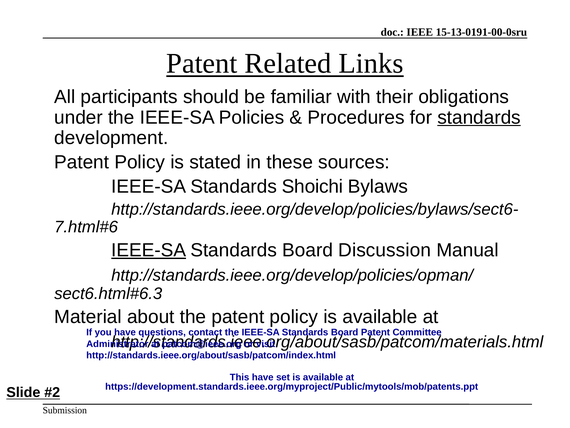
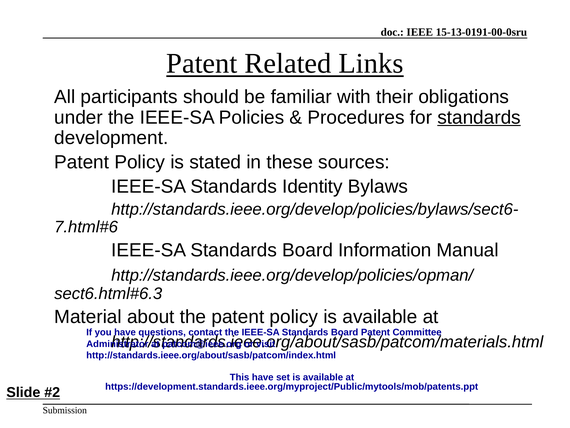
Shoichi: Shoichi -> Identity (312, 186)
IEEE-SA underline: present -> none (149, 250)
Discussion: Discussion -> Information (385, 250)
